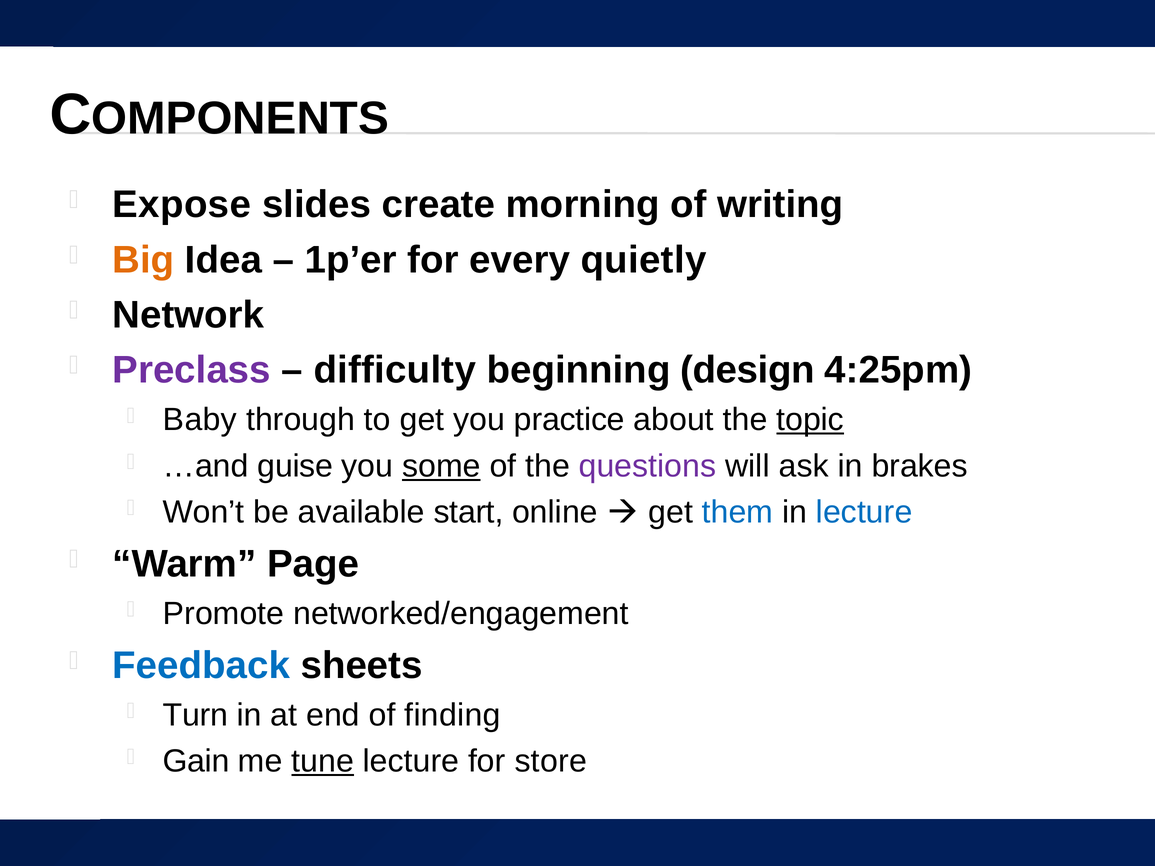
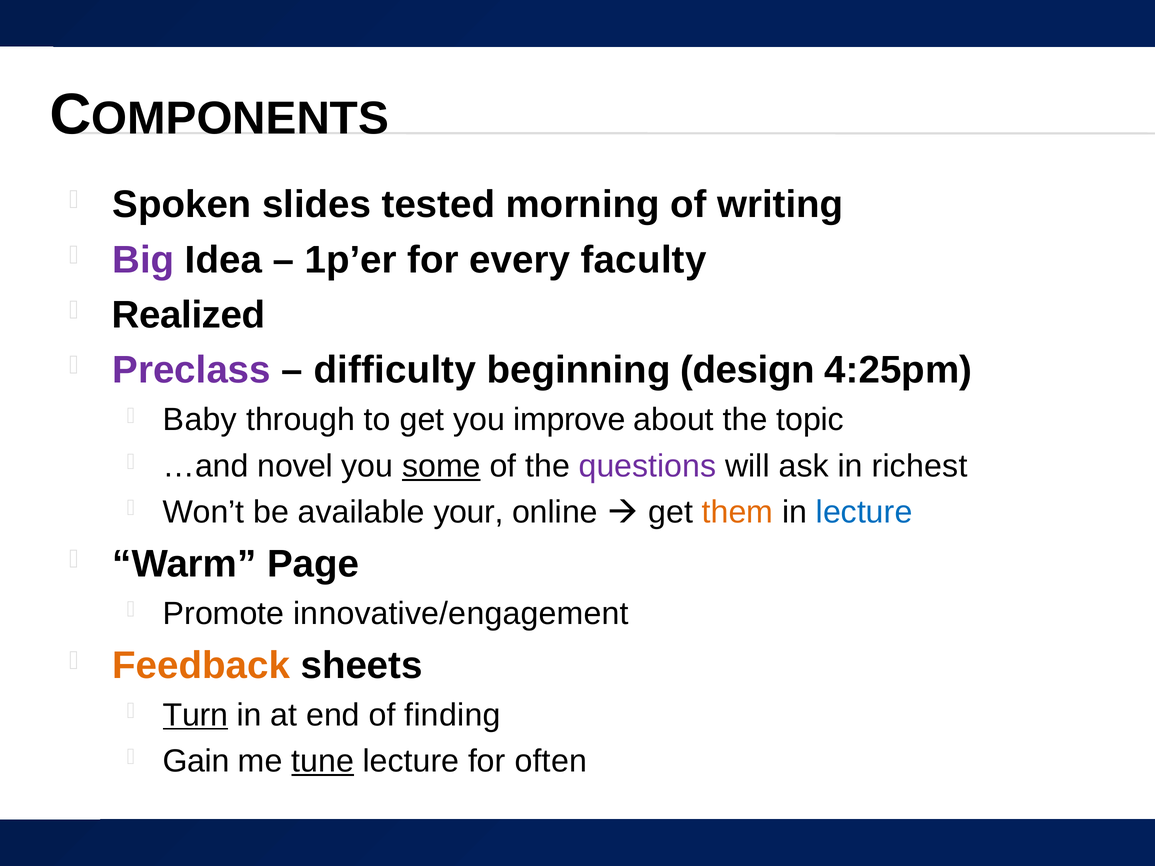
Expose: Expose -> Spoken (182, 205)
create: create -> tested (438, 205)
Big colour: orange -> purple (143, 260)
quietly: quietly -> faculty (644, 260)
Network: Network -> Realized (188, 315)
practice: practice -> improve (569, 420)
topic underline: present -> none (810, 420)
guise: guise -> novel (295, 466)
brakes: brakes -> richest (920, 466)
start: start -> your (469, 512)
them colour: blue -> orange (737, 512)
networked/engagement: networked/engagement -> innovative/engagement (461, 614)
Feedback colour: blue -> orange (201, 666)
Turn underline: none -> present (196, 715)
store: store -> often (551, 761)
